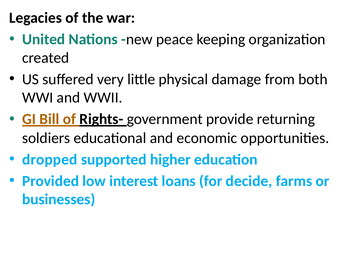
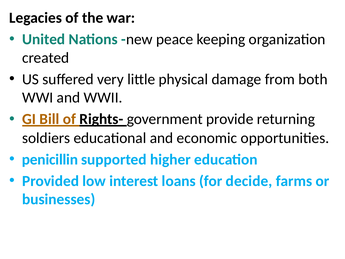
dropped: dropped -> penicillin (50, 159)
